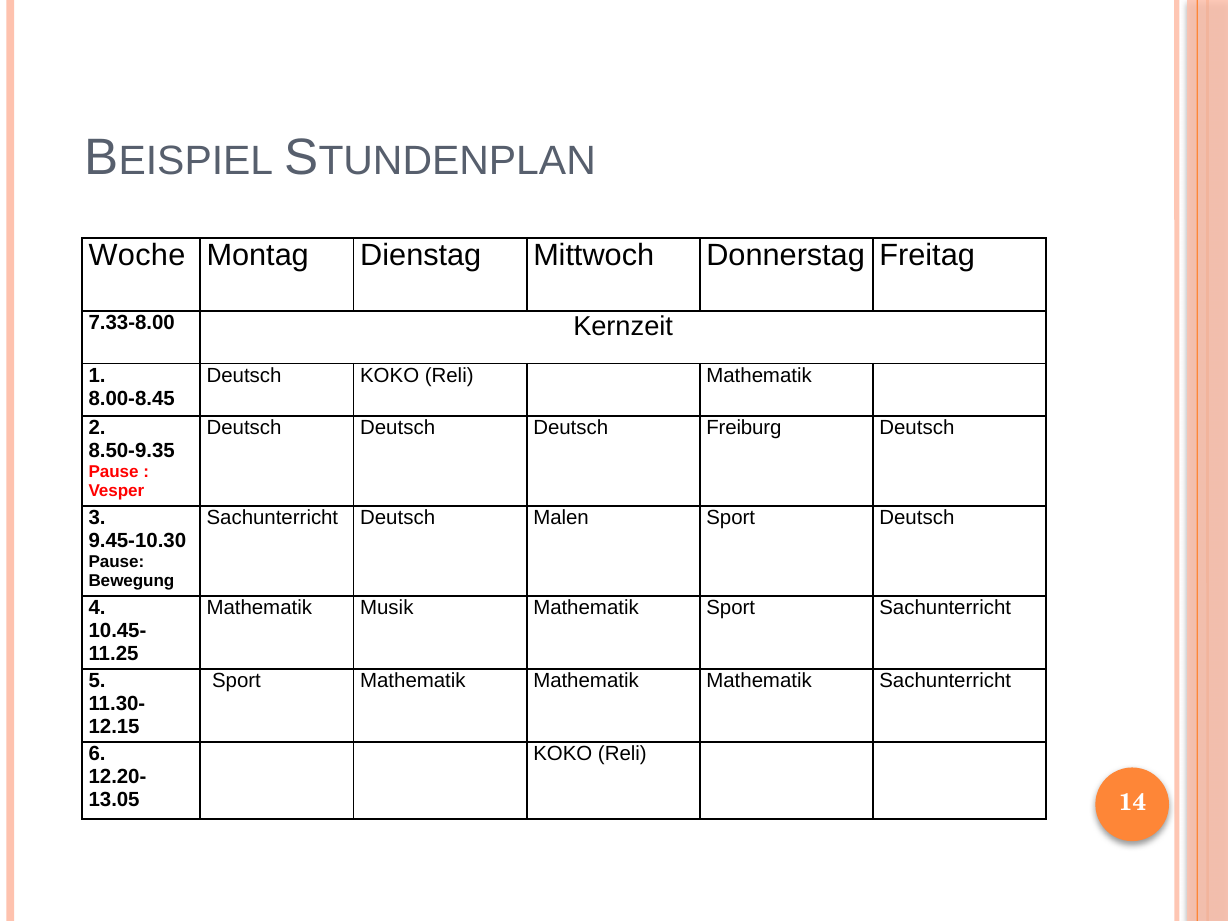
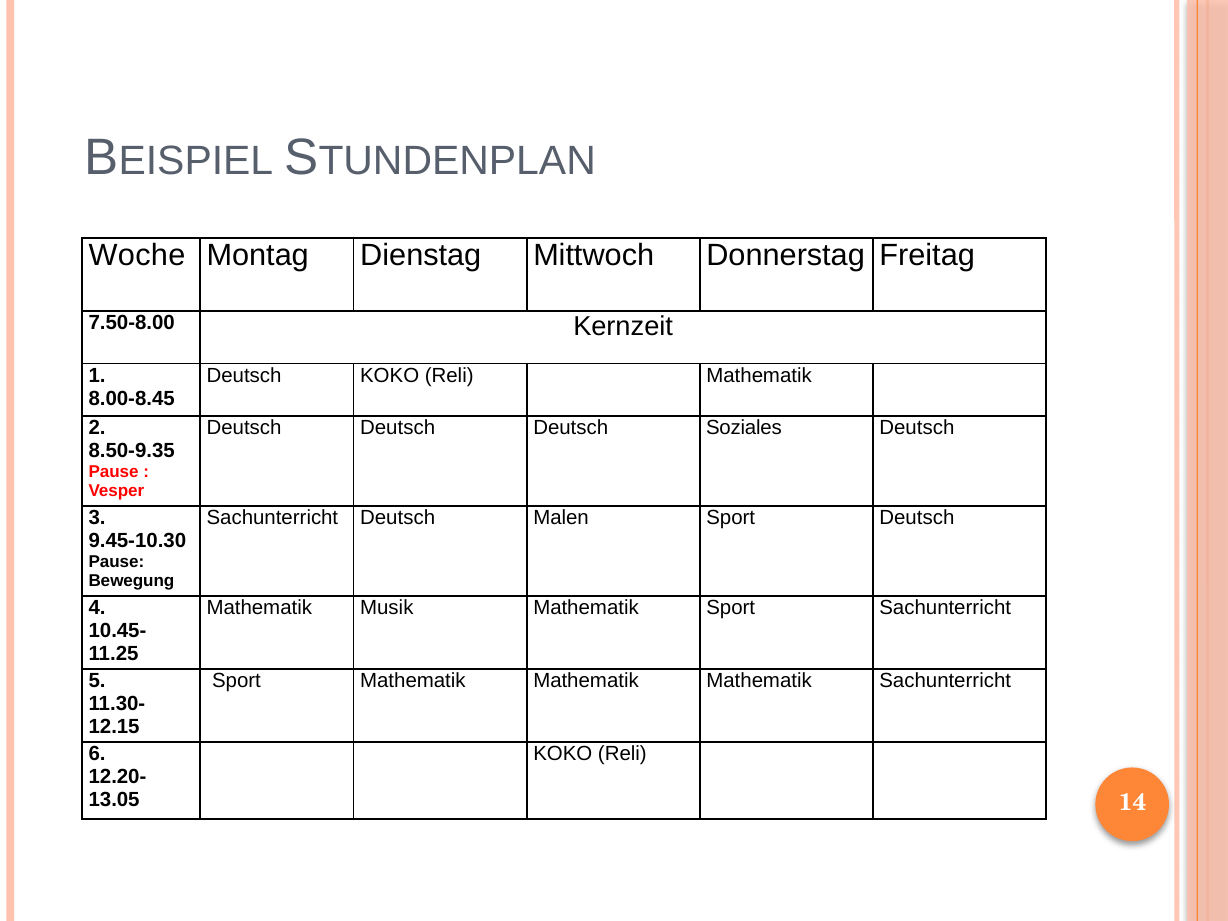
7.33-8.00: 7.33-8.00 -> 7.50-8.00 (132, 323)
Freiburg: Freiburg -> Soziales (744, 428)
